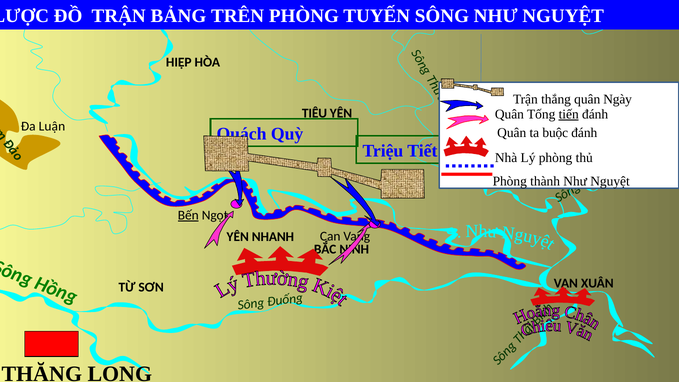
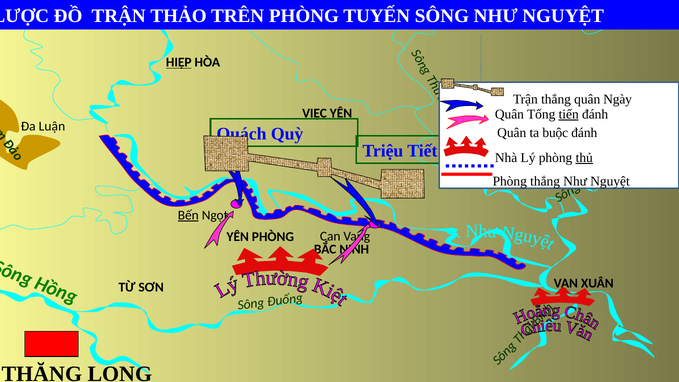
BẢNG: BẢNG -> THẢO (179, 16)
HIỆP underline: none -> present (179, 62)
TIÊU: TIÊU -> VIỆC (315, 113)
thủ underline: none -> present (584, 158)
Phòng thành: thành -> thắng (545, 181)
YÊN NHANH: NHANH -> PHÒNG (273, 237)
